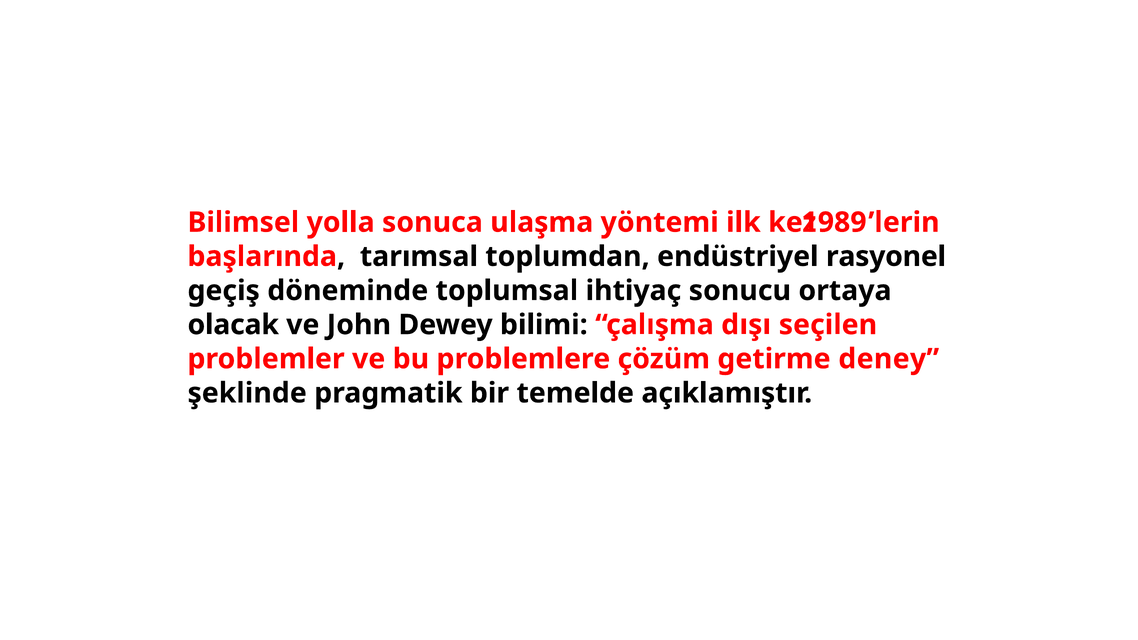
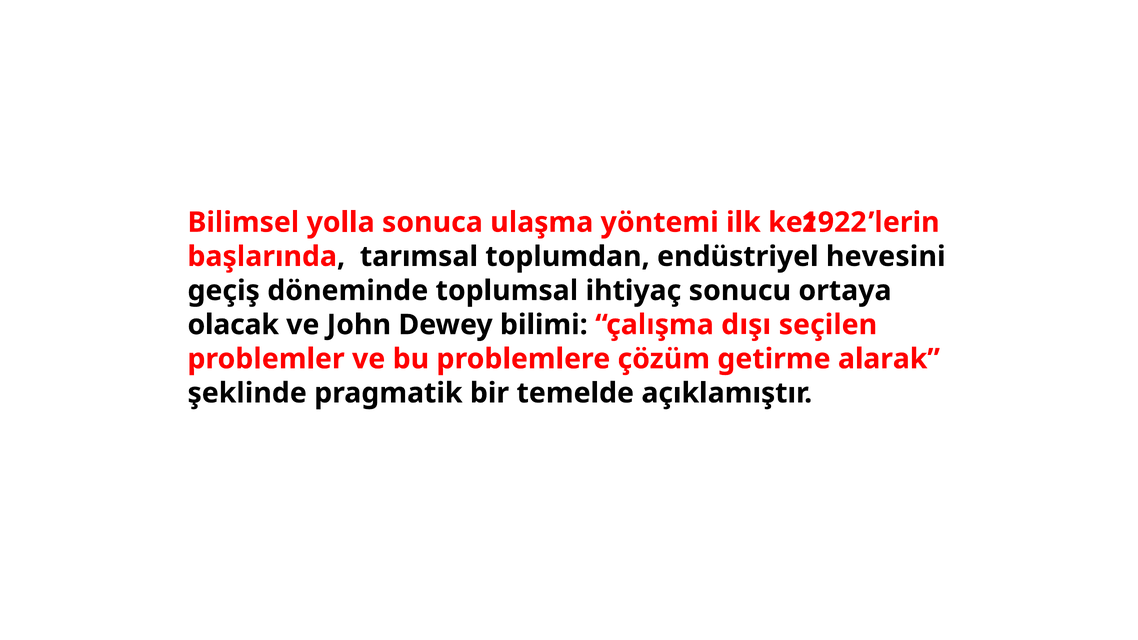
1989: 1989 -> 1922 (834, 222)
rasyonel: rasyonel -> hevesini (886, 257)
deney: deney -> alarak (889, 359)
